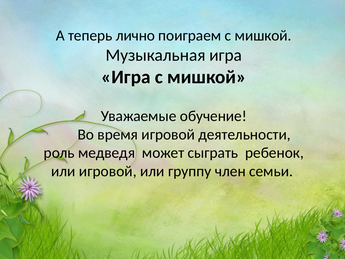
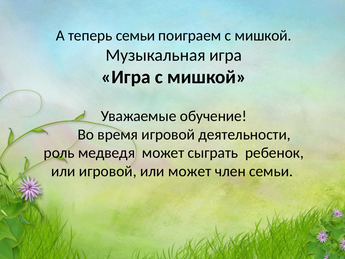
теперь лично: лично -> семьи (135, 35)
или группу: группу -> может (190, 171)
